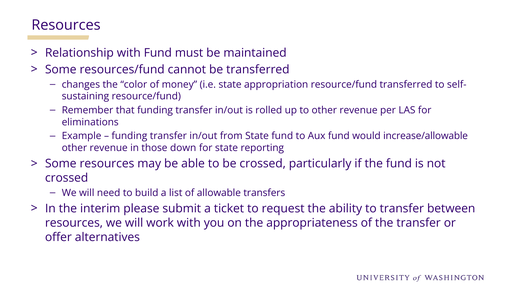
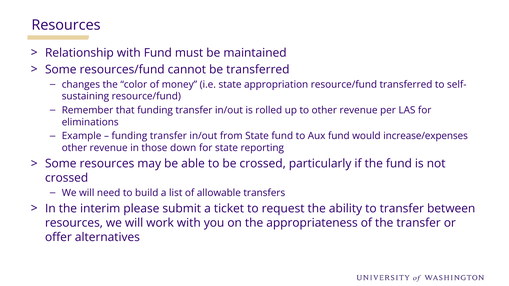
increase/allowable: increase/allowable -> increase/expenses (426, 136)
